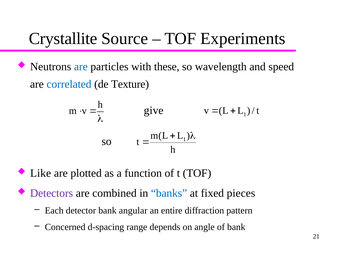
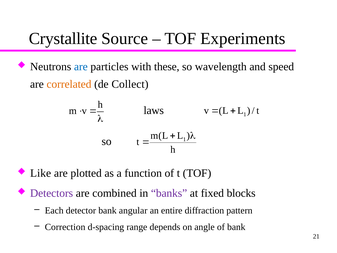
correlated colour: blue -> orange (69, 84)
Texture: Texture -> Collect (130, 84)
give: give -> laws (154, 110)
banks colour: blue -> purple (169, 193)
pieces: pieces -> blocks (241, 193)
Concerned: Concerned -> Correction (65, 227)
